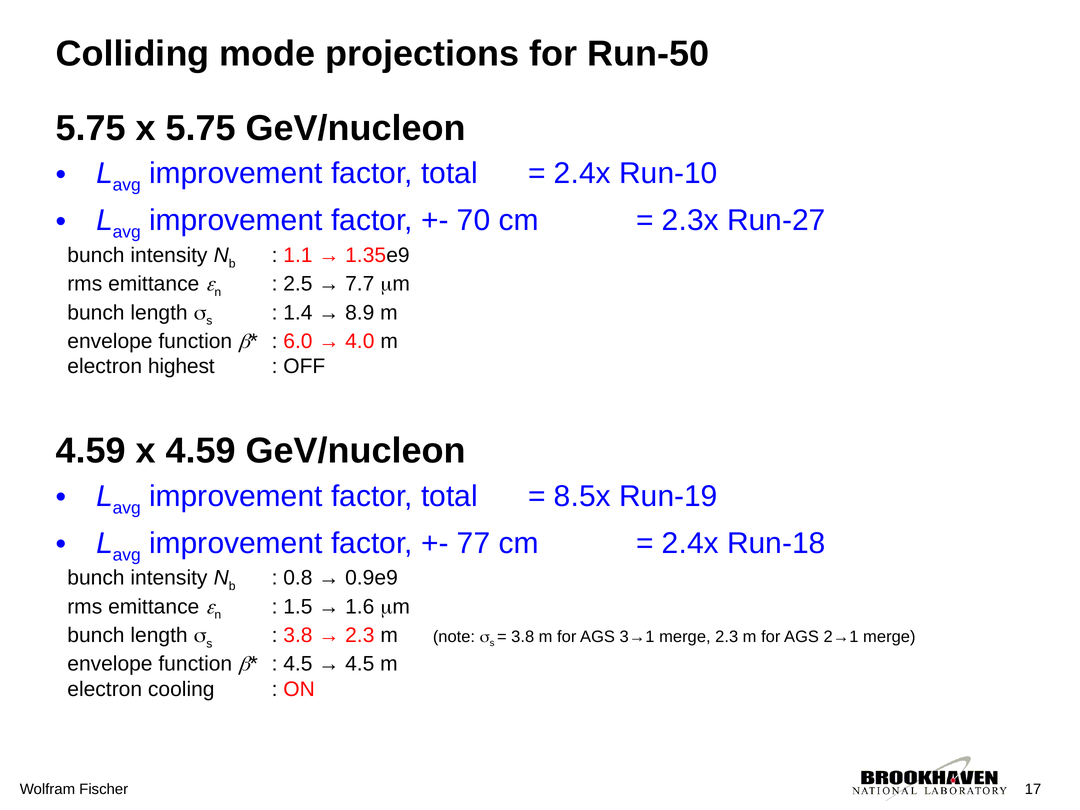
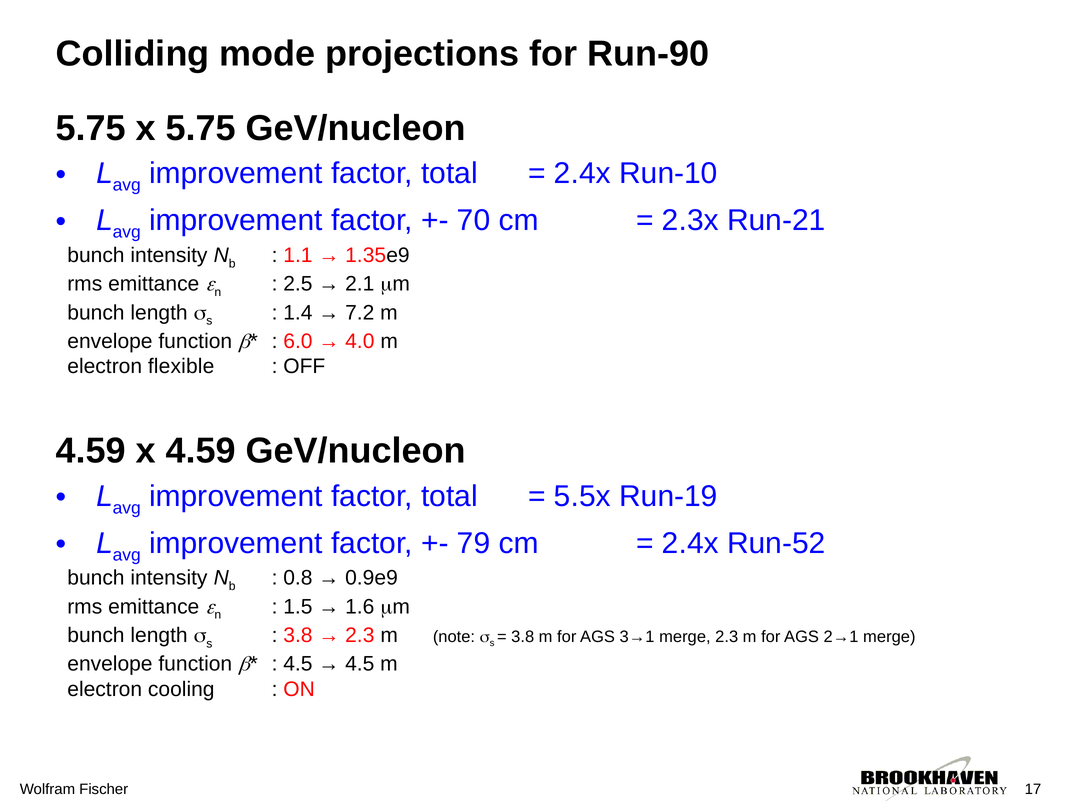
Run-50: Run-50 -> Run-90 (648, 54)
Run-27: Run-27 -> Run-21 (776, 220)
7.7: 7.7 -> 2.1 (360, 284)
8.9: 8.9 -> 7.2 (360, 313)
highest: highest -> flexible (181, 367)
8.5x: 8.5x -> 5.5x (582, 496)
77: 77 -> 79 (474, 543)
Run-18: Run-18 -> Run-52 (776, 543)
